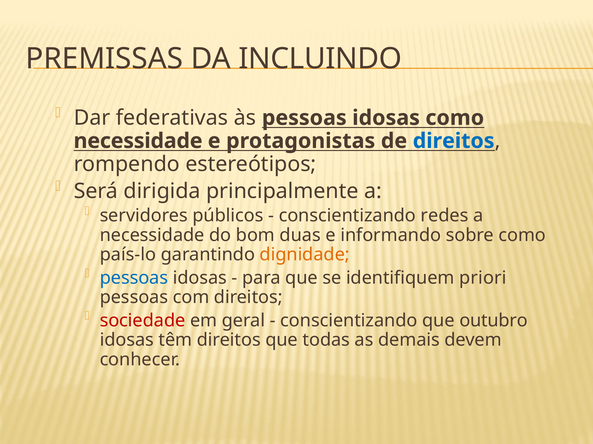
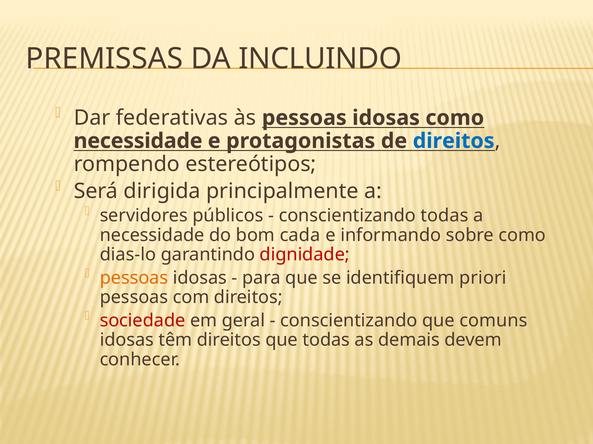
conscientizando redes: redes -> todas (445, 216)
duas: duas -> cada (300, 236)
país-lo: país-lo -> dias-lo (128, 255)
dignidade colour: orange -> red (305, 255)
pessoas colour: blue -> orange (134, 278)
outubro: outubro -> comuns (493, 321)
